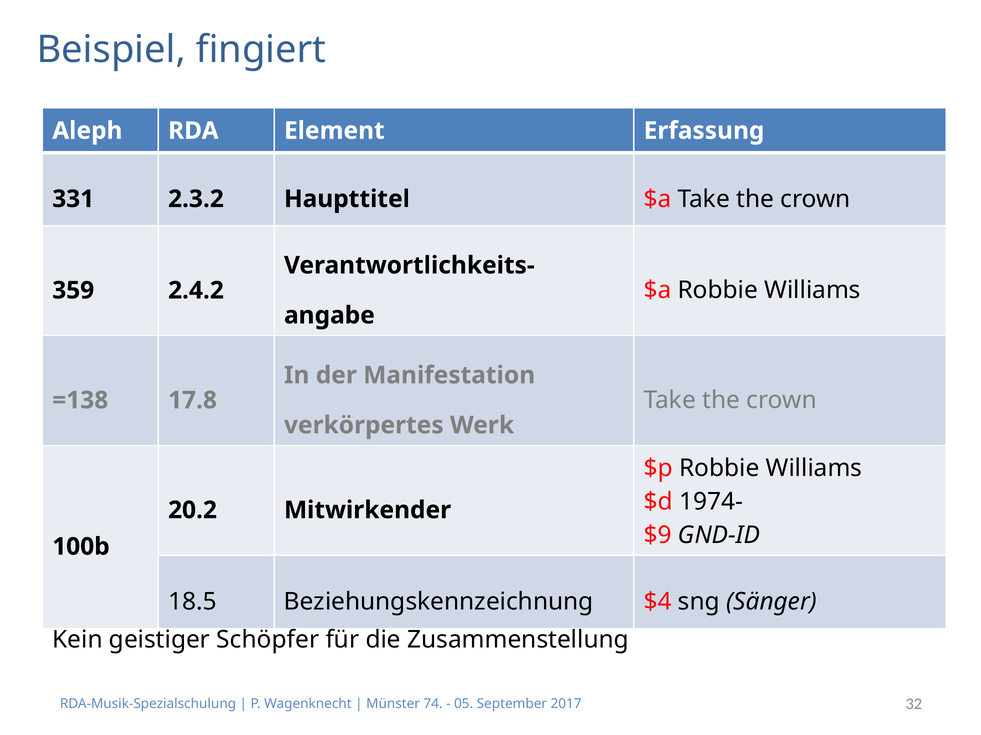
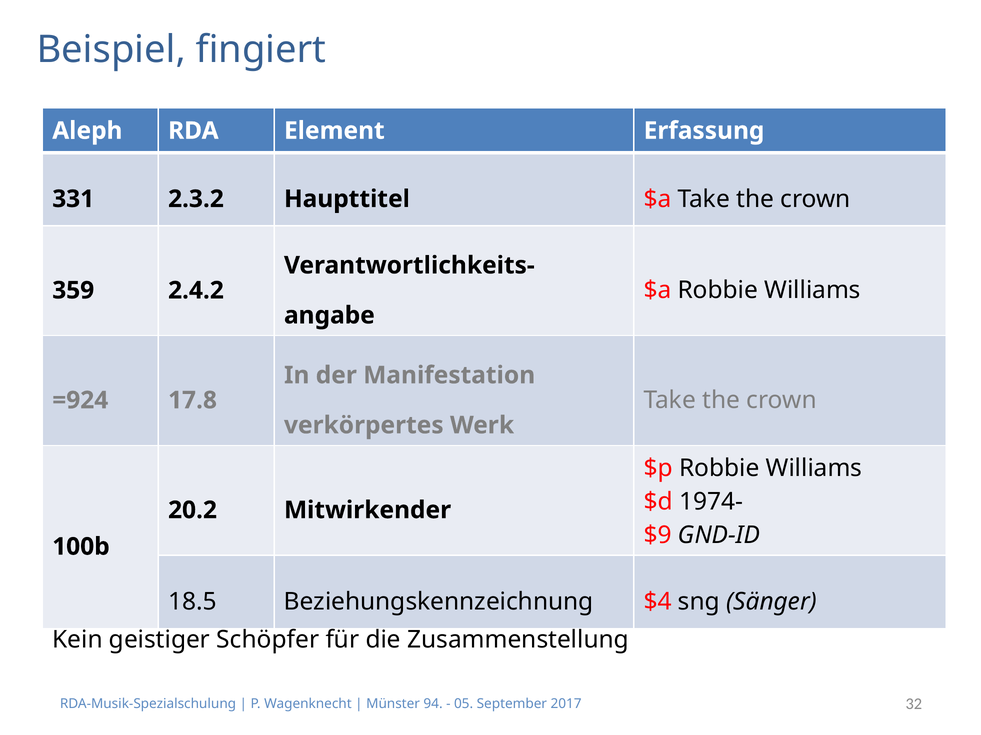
=138: =138 -> =924 (80, 401)
74: 74 -> 94 (433, 705)
